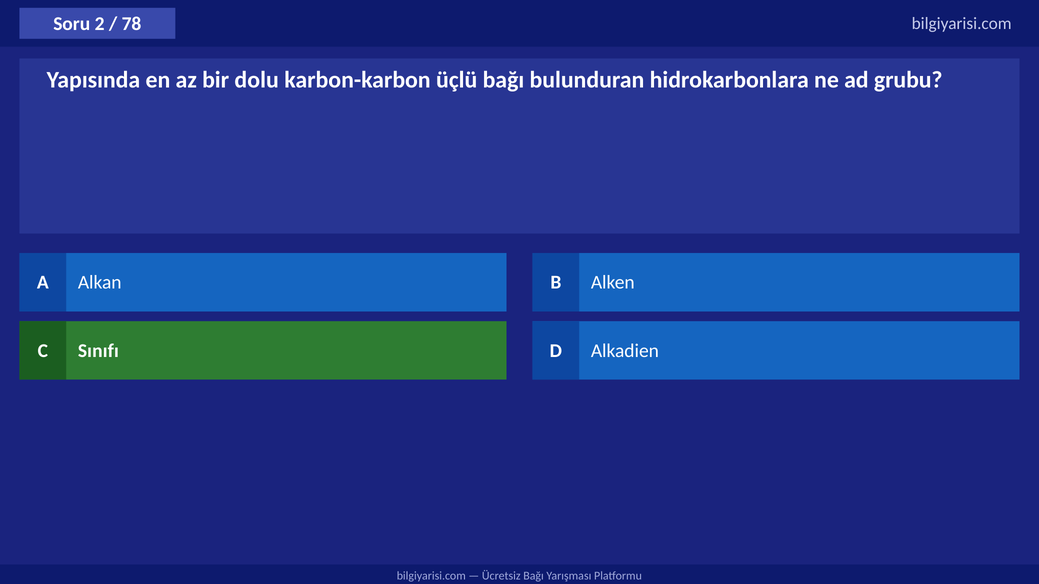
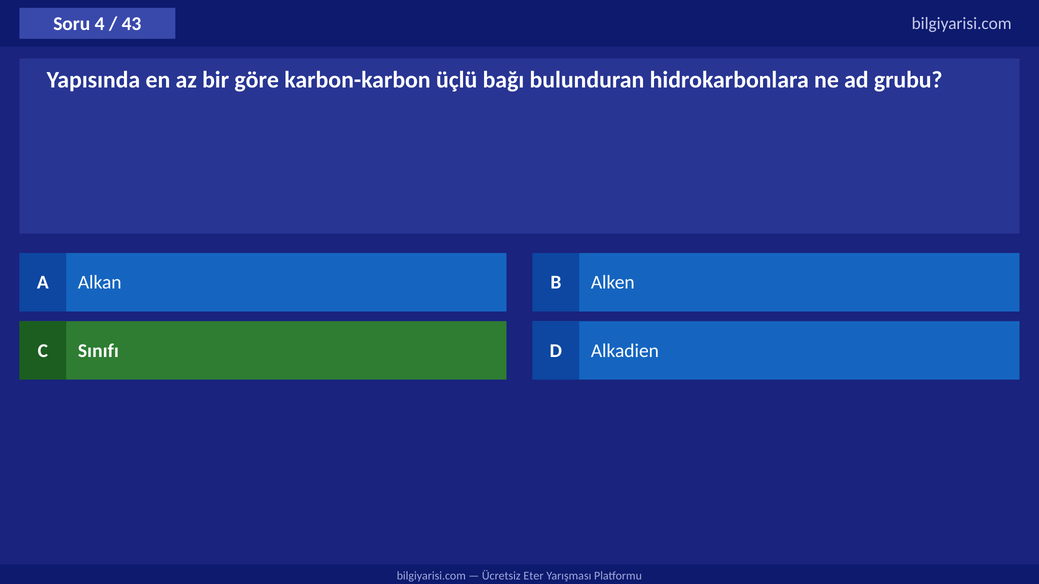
2: 2 -> 4 (100, 24)
78: 78 -> 43 (131, 24)
dolu: dolu -> göre (257, 80)
Ücretsiz Bağı: Bağı -> Eter (533, 576)
